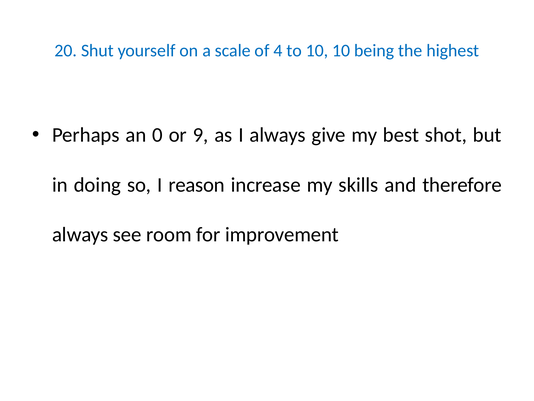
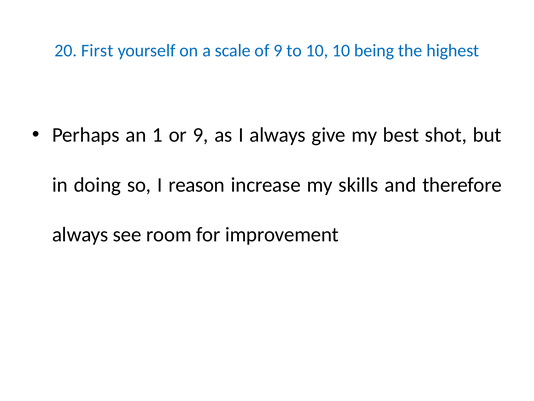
Shut: Shut -> First (97, 51)
of 4: 4 -> 9 (278, 51)
0: 0 -> 1 (157, 135)
